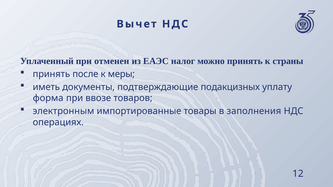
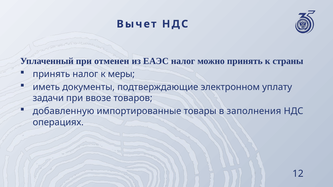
принять после: после -> налог (85, 74)
подакцизных: подакцизных -> электронном (230, 87)
форма: форма -> задачи (48, 98)
электронным: электронным -> добавленную (63, 111)
